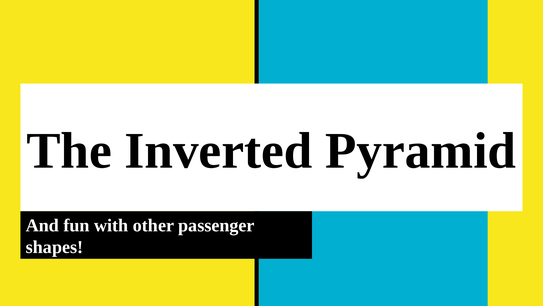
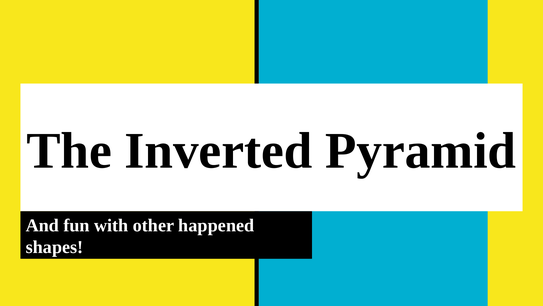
passenger: passenger -> happened (216, 225)
